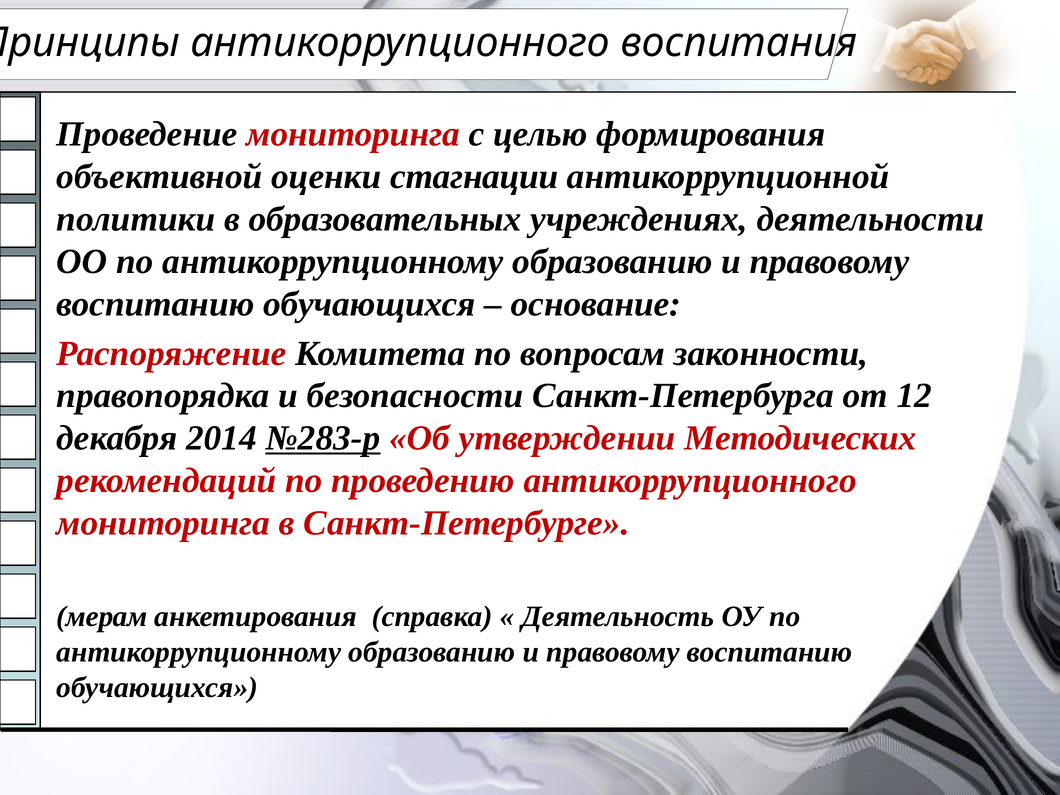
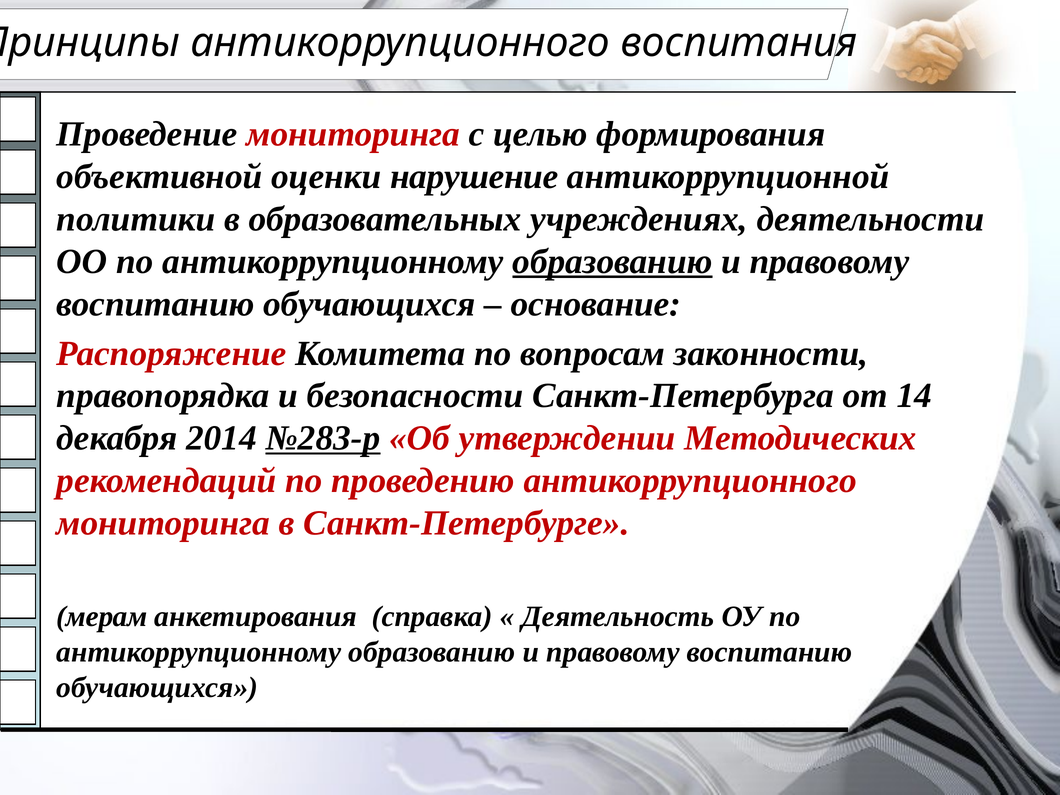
стагнации: стагнации -> нарушение (474, 177)
образованию underline: none -> present (612, 262)
12: 12 -> 14 (914, 396)
